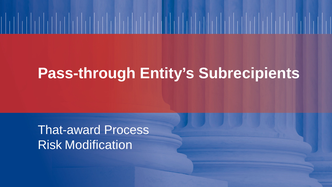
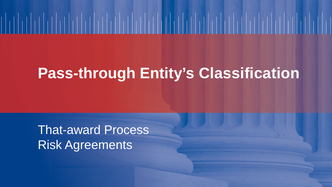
Subrecipients: Subrecipients -> Classification (249, 73)
Modification: Modification -> Agreements (99, 145)
